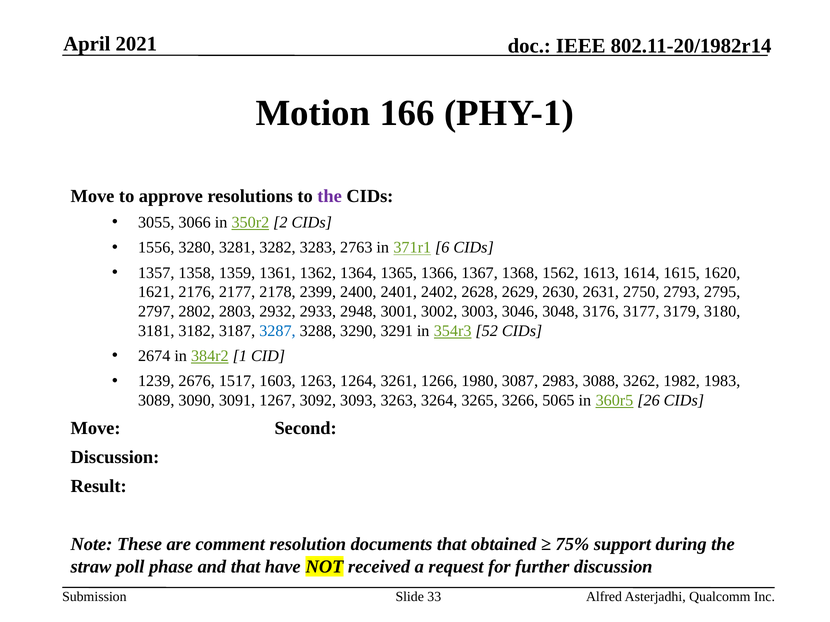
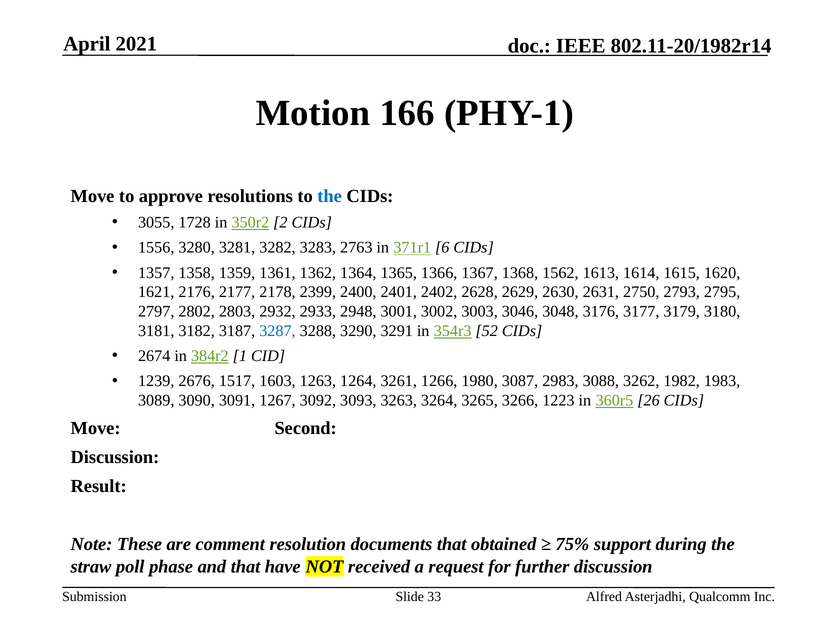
the colour: purple -> blue (330, 196)
3066: 3066 -> 1728 (195, 223)
5065: 5065 -> 1223 (558, 401)
